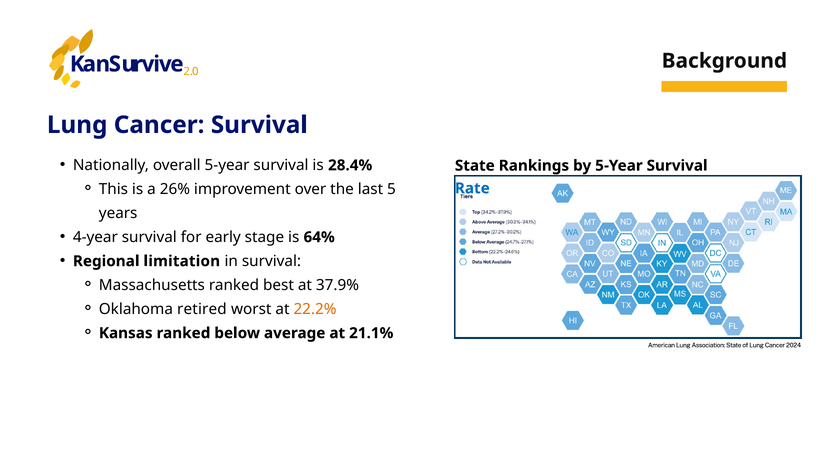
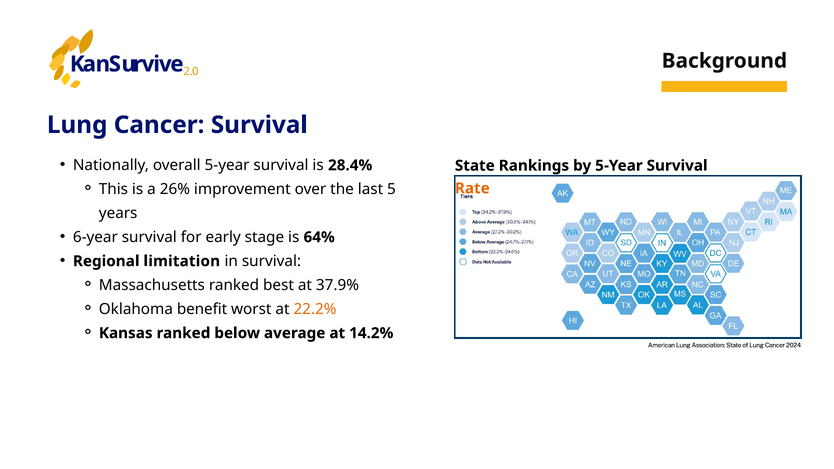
Rate colour: blue -> orange (472, 188)
4-year: 4-year -> 6-year (95, 237)
retired: retired -> benefit (202, 309)
21.1%: 21.1% -> 14.2% (371, 333)
